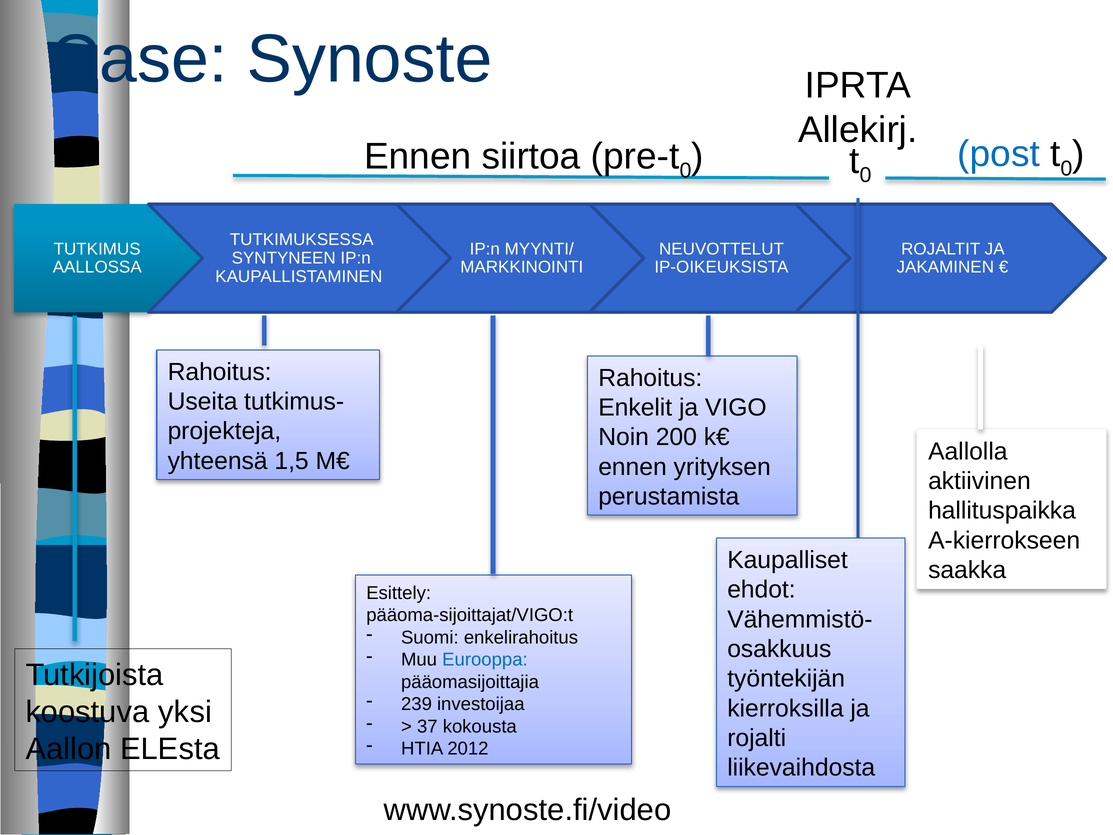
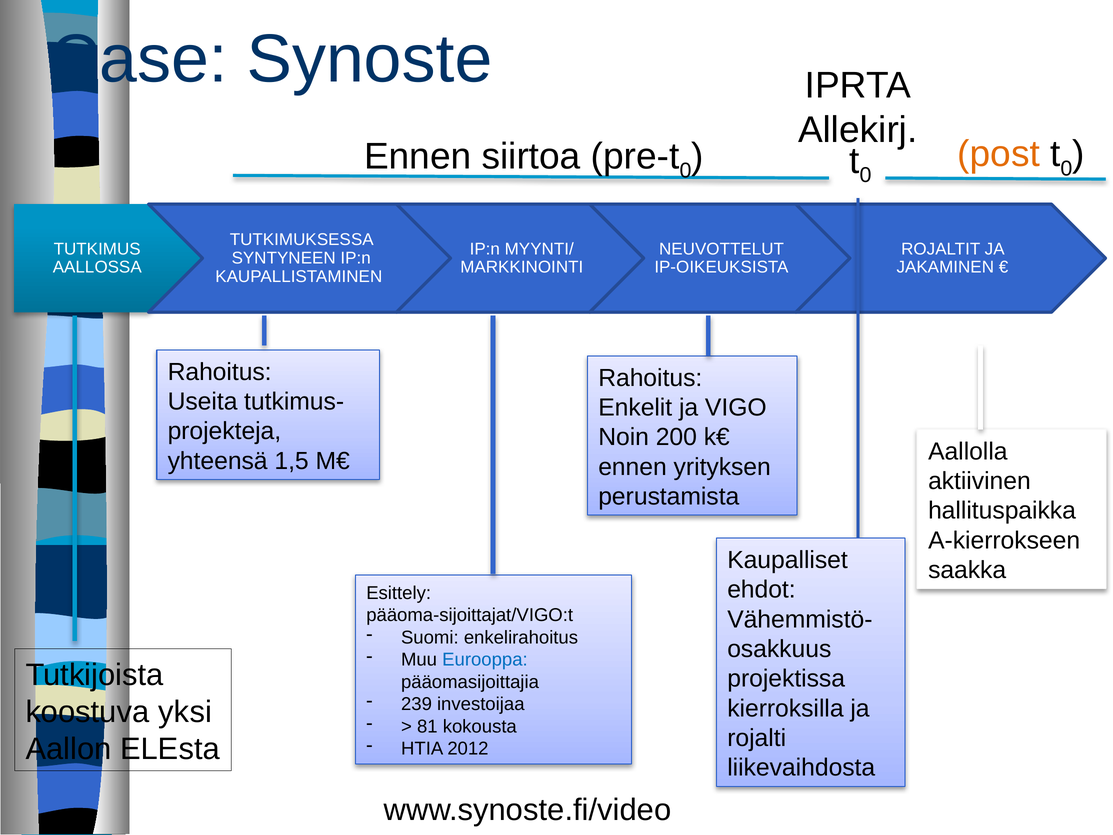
post colour: blue -> orange (999, 154)
työntekijän: työntekijän -> projektissa (786, 679)
37: 37 -> 81 (427, 726)
